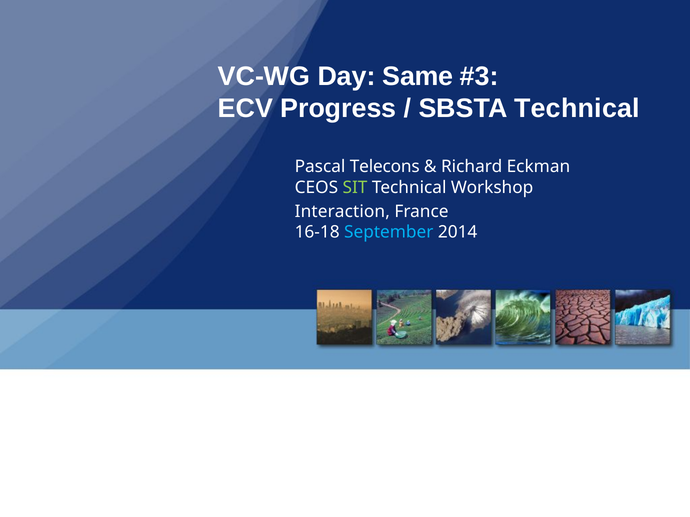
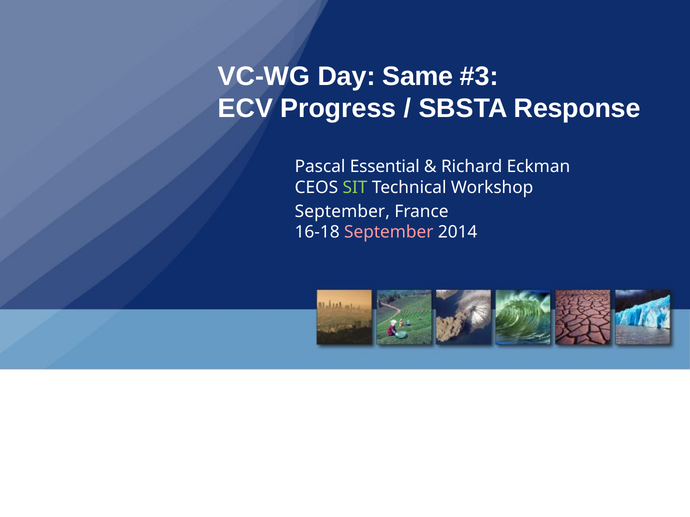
SBSTA Technical: Technical -> Response (577, 108)
Telecons: Telecons -> Essential (385, 167)
Interaction: Interaction -> September (342, 212)
September colour: light blue -> pink (389, 232)
